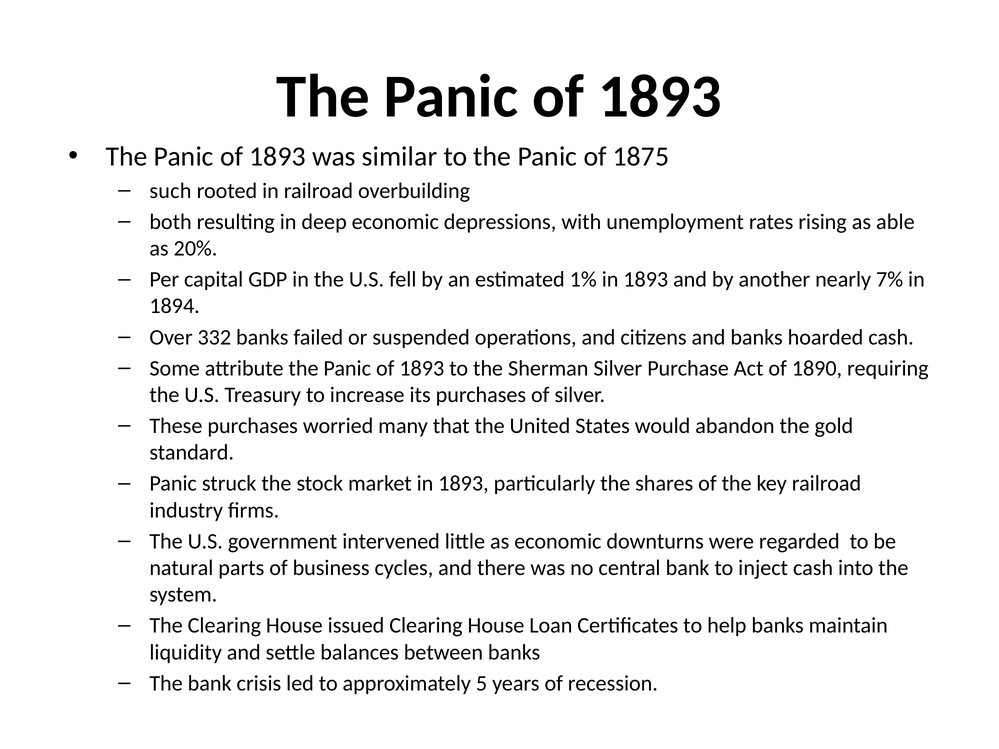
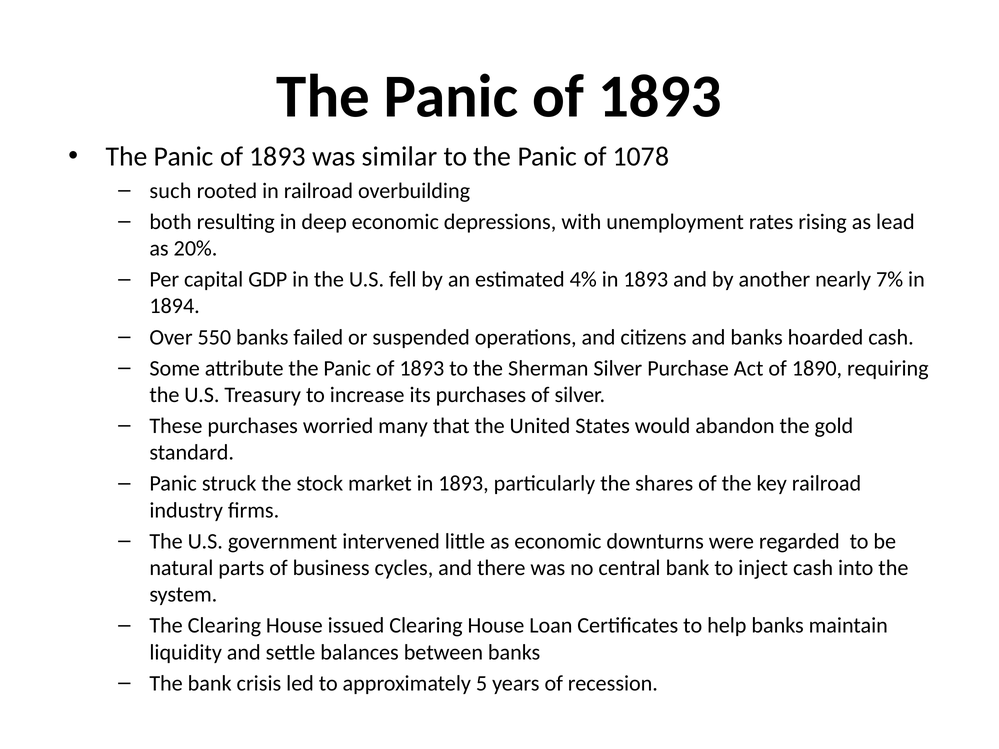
1875: 1875 -> 1078 (641, 157)
able: able -> lead (895, 222)
1%: 1% -> 4% (583, 280)
332: 332 -> 550 (214, 337)
